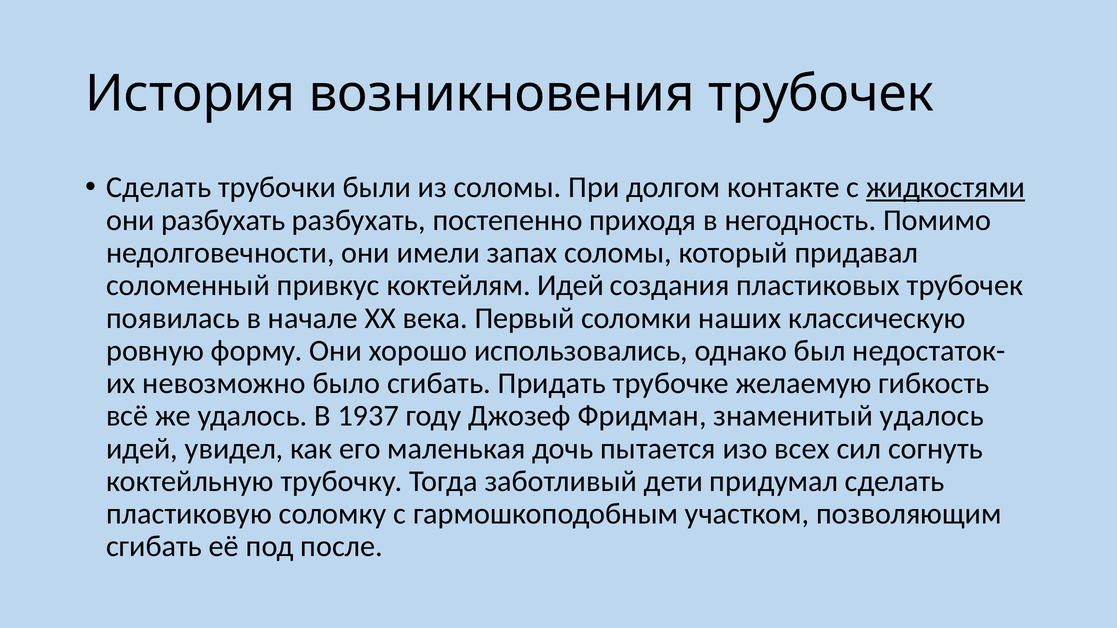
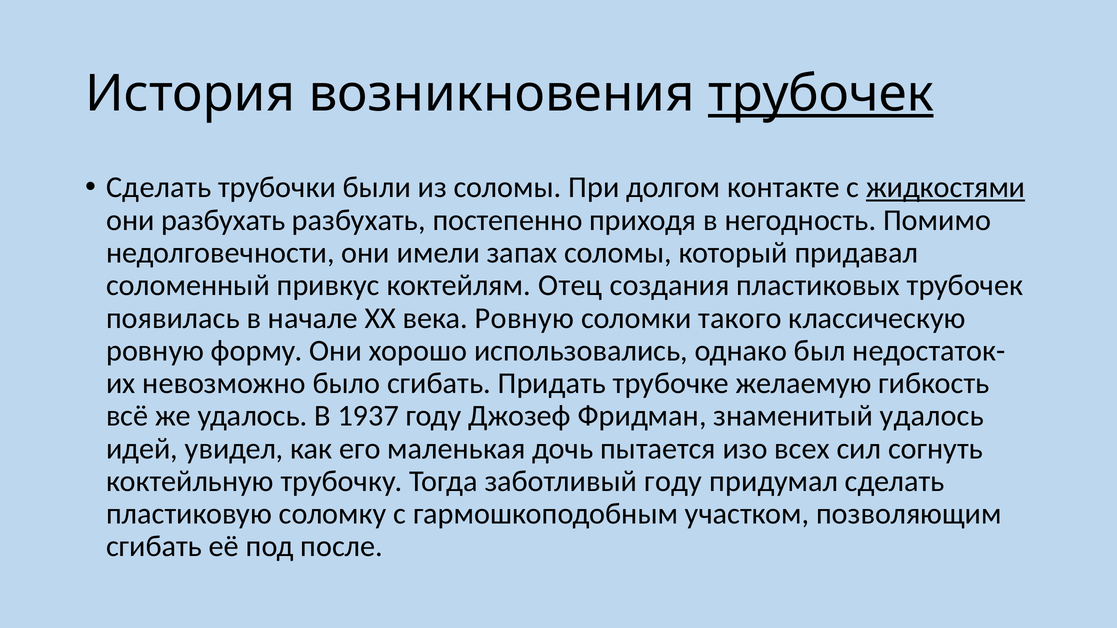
трубочек underline: none -> present (821, 94)
коктейлям Идей: Идей -> Отец (570, 286)
века Первый: Первый -> Ровную (524, 318)
наших: наших -> такого (740, 318)
заботливый дети: дети -> году (673, 481)
